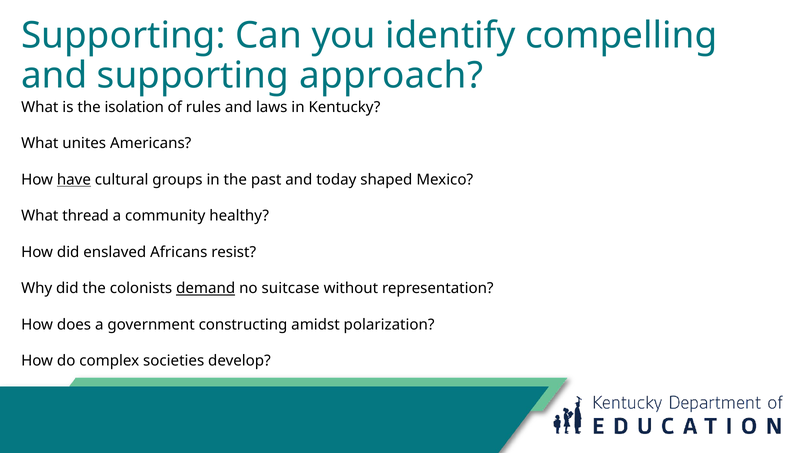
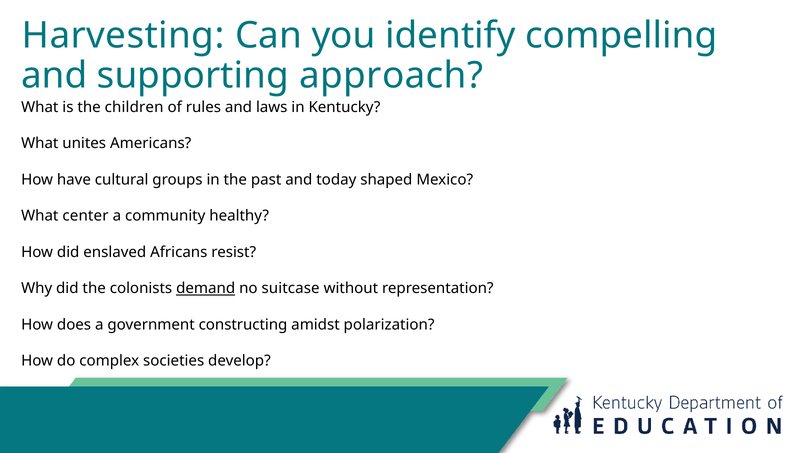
Supporting: Supporting -> Harvesting (123, 36)
isolation: isolation -> children (134, 107)
have underline: present -> none (74, 180)
thread: thread -> center (85, 216)
